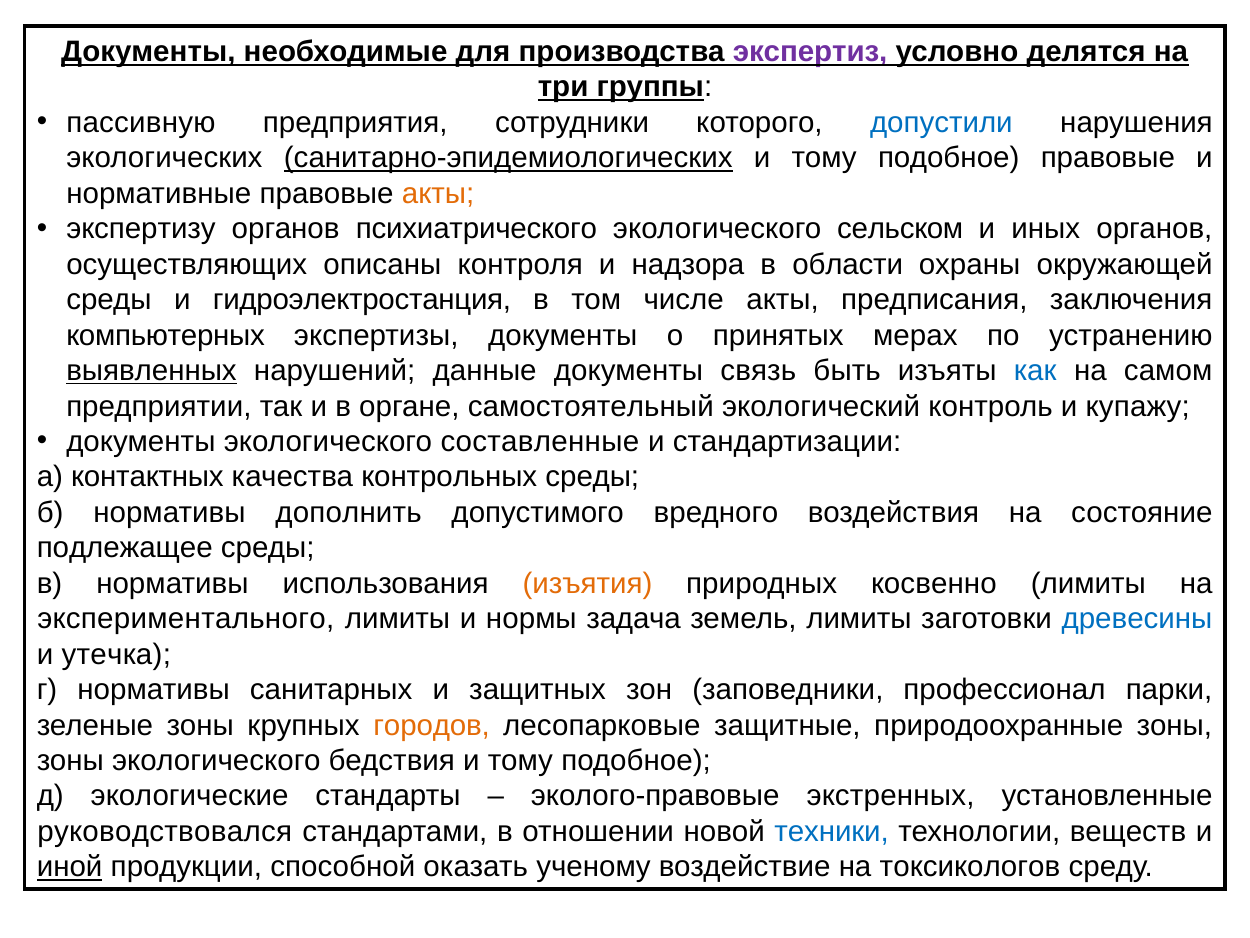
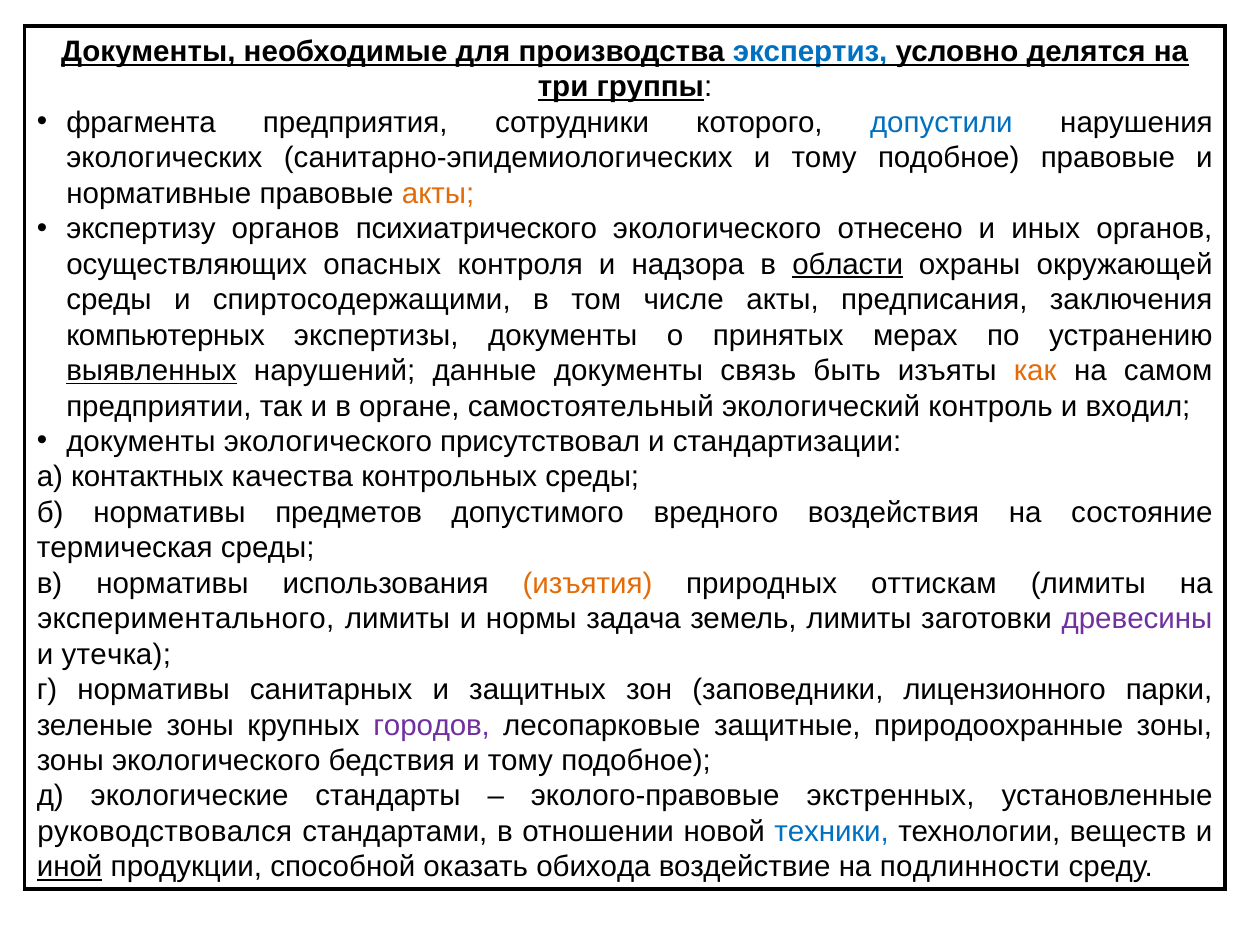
экспертиз colour: purple -> blue (810, 52)
пассивную: пассивную -> фрагмента (141, 123)
санитарно-эпидемиологических underline: present -> none (508, 158)
сельском: сельском -> отнесено (900, 229)
описаны: описаны -> опасных (382, 264)
области underline: none -> present (848, 264)
гидроэлектростанция: гидроэлектростанция -> спиртосодержащими (362, 300)
как colour: blue -> orange (1035, 371)
купажу: купажу -> входил (1138, 406)
составленные: составленные -> присутствовал (540, 441)
дополнить: дополнить -> предметов (349, 512)
подлежащее: подлежащее -> термическая (125, 548)
косвенно: косвенно -> оттискам (934, 583)
древесины colour: blue -> purple (1137, 619)
профессионал: профессионал -> лицензионного (1005, 690)
городов colour: orange -> purple (432, 725)
ученому: ученому -> обихода (593, 867)
токсикологов: токсикологов -> подлинности (970, 867)
